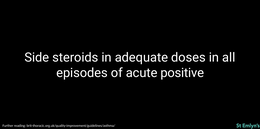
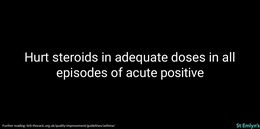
Side: Side -> Hurt (37, 58)
